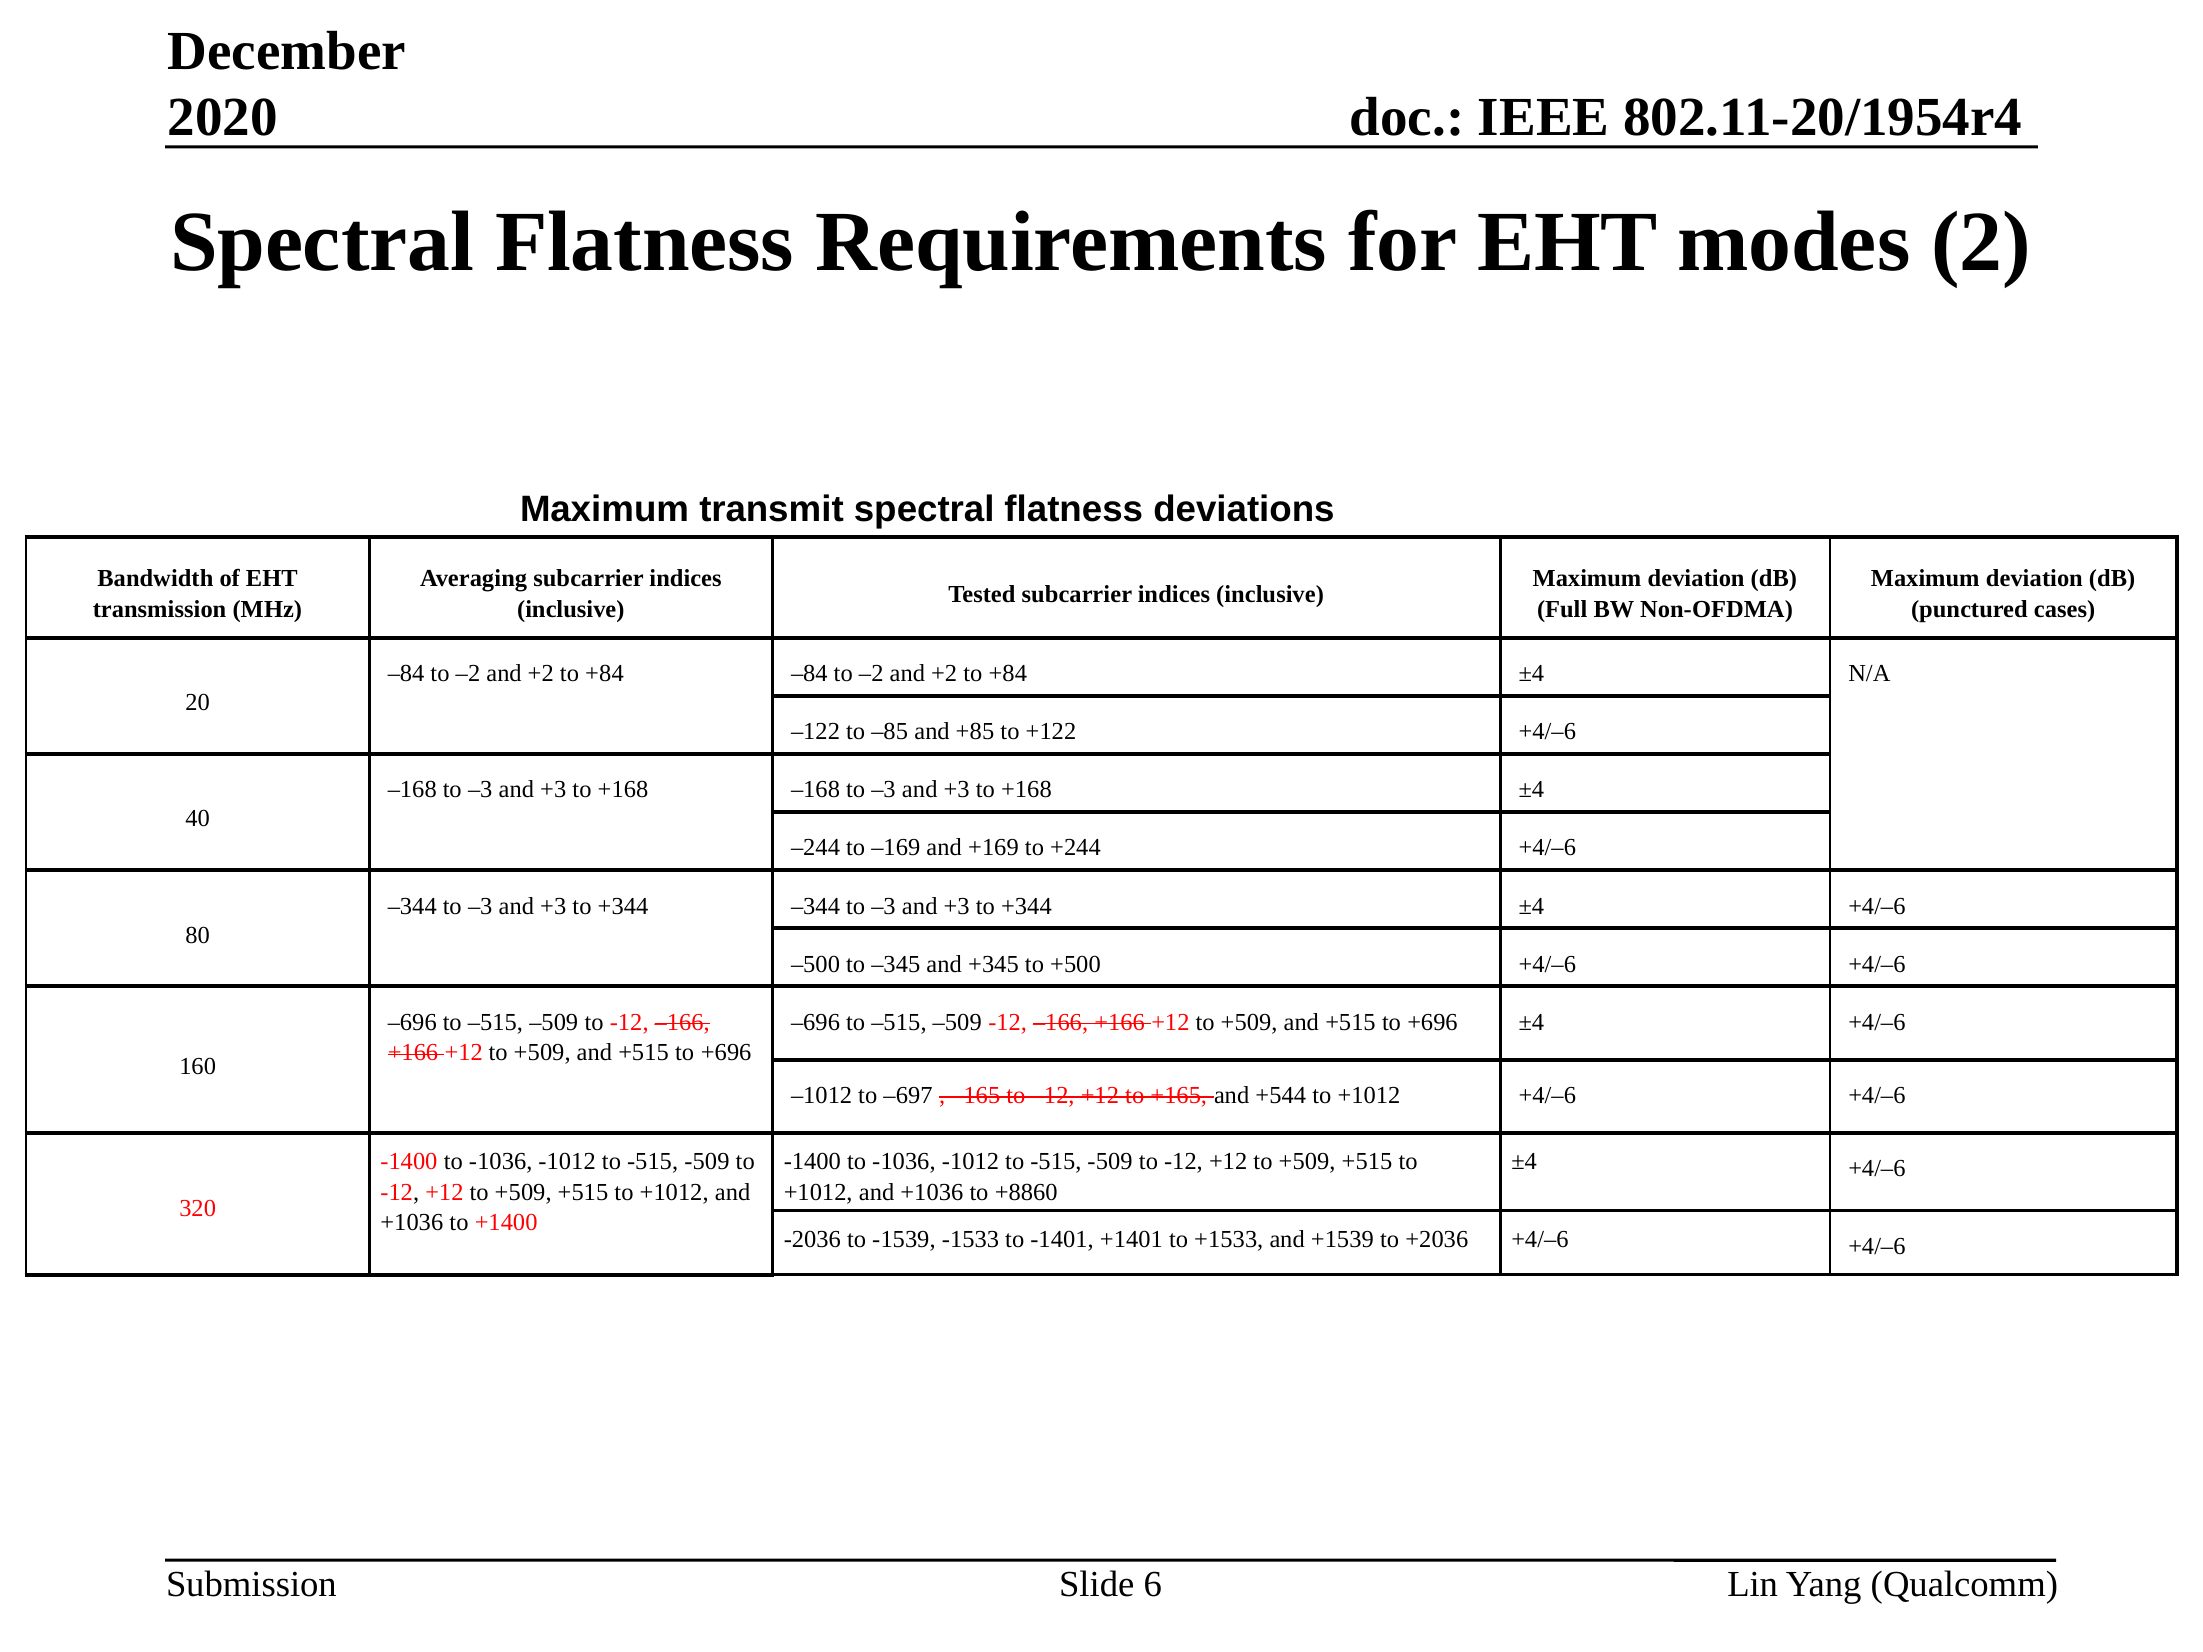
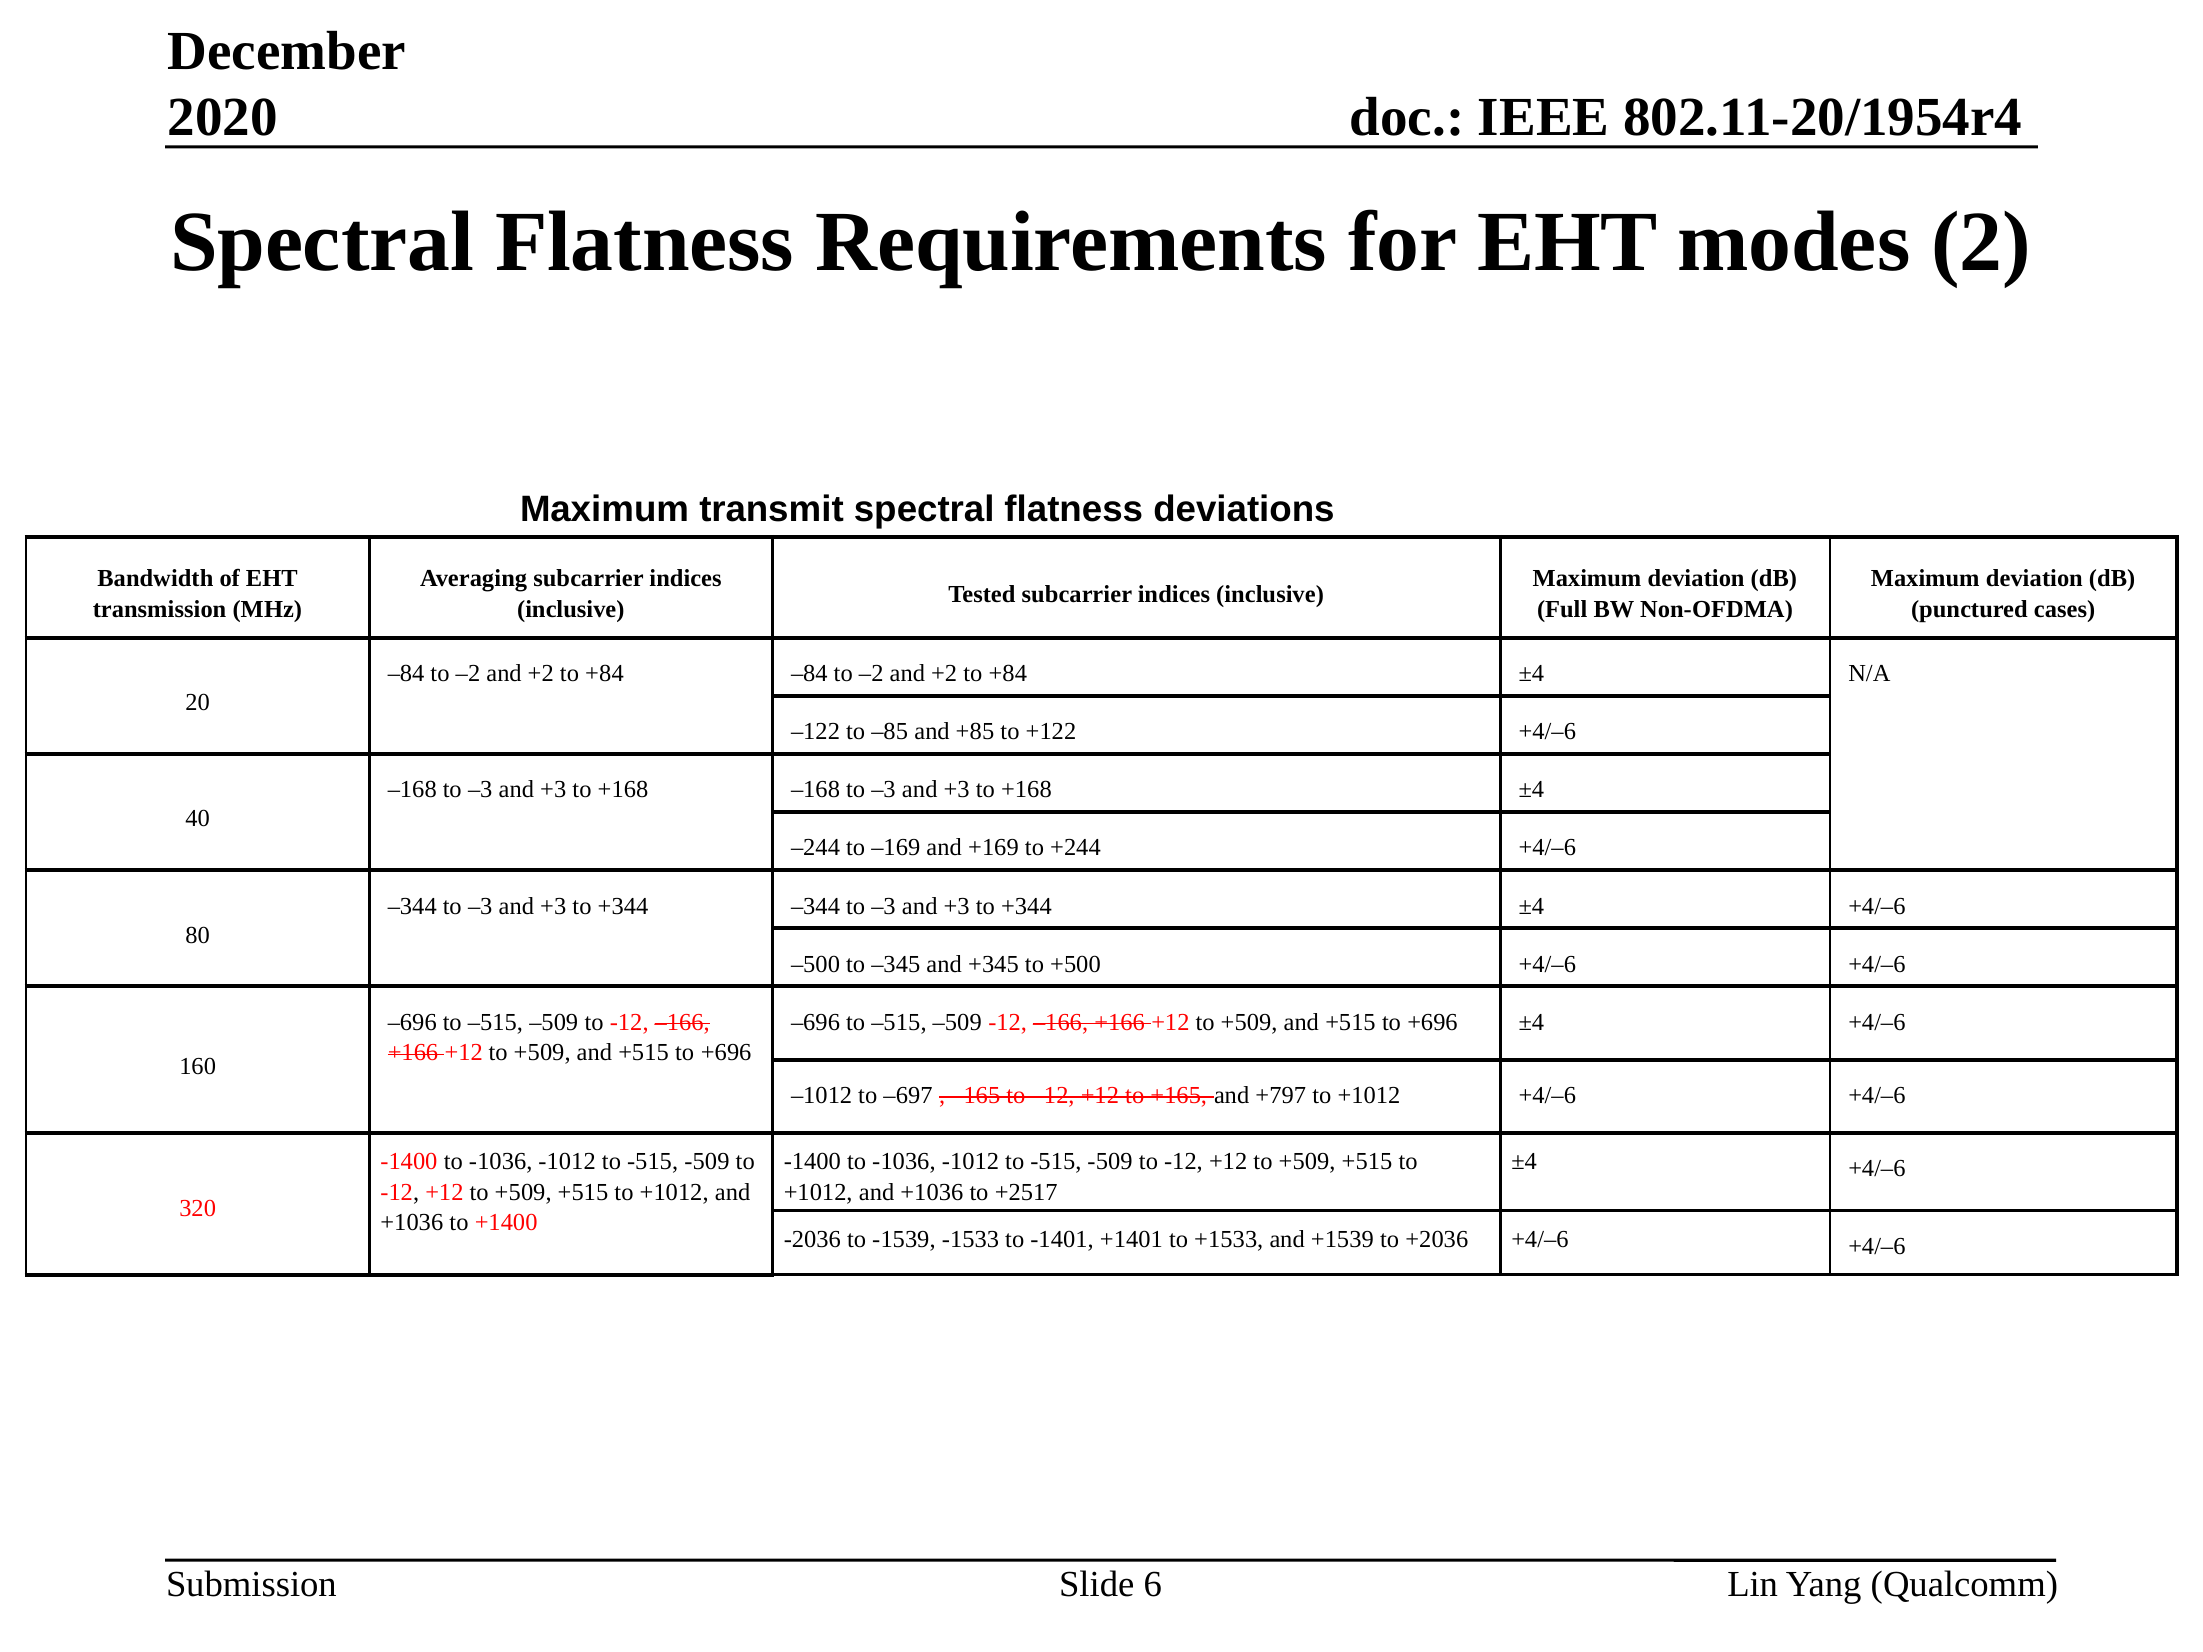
+544: +544 -> +797 (1281, 1096)
+8860: +8860 -> +2517 (1026, 1192)
